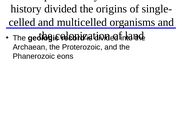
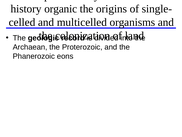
history divided: divided -> organic (61, 9)
